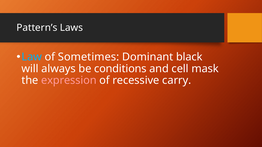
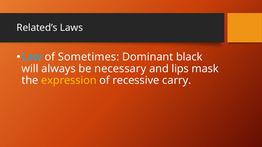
Pattern’s: Pattern’s -> Related’s (37, 28)
conditions: conditions -> necessary (120, 69)
cell: cell -> lips (180, 69)
expression colour: pink -> yellow (69, 81)
